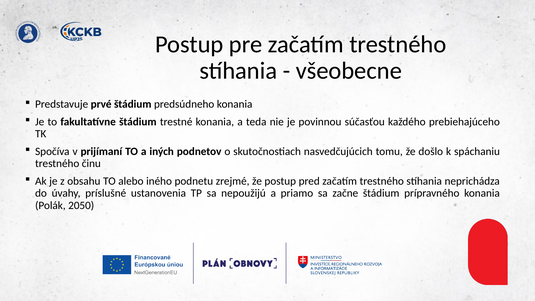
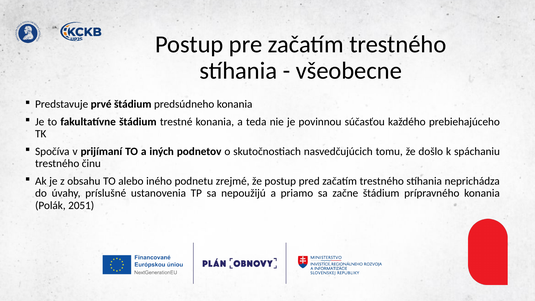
2050: 2050 -> 2051 (81, 205)
